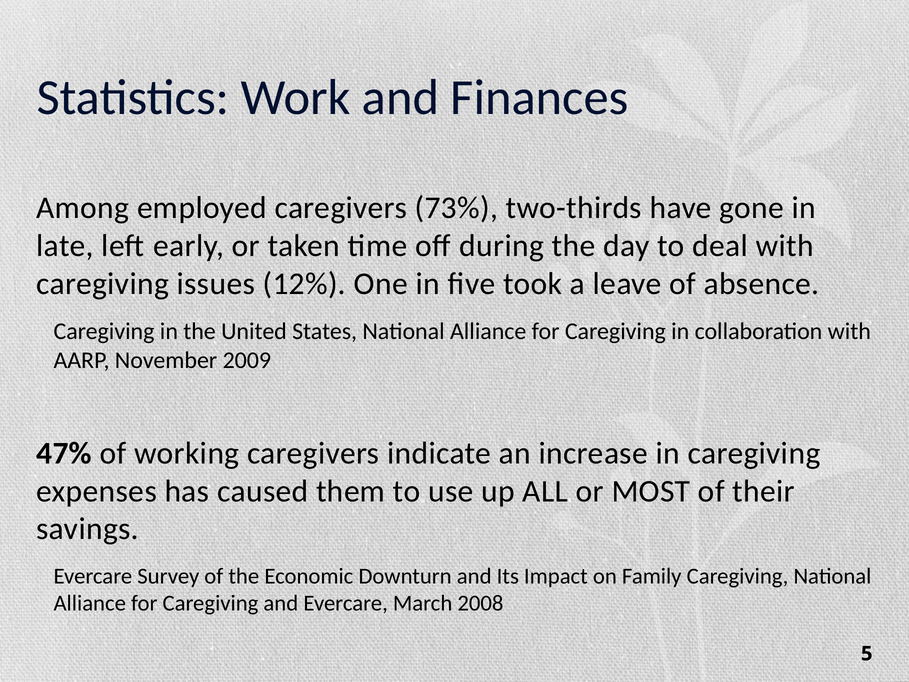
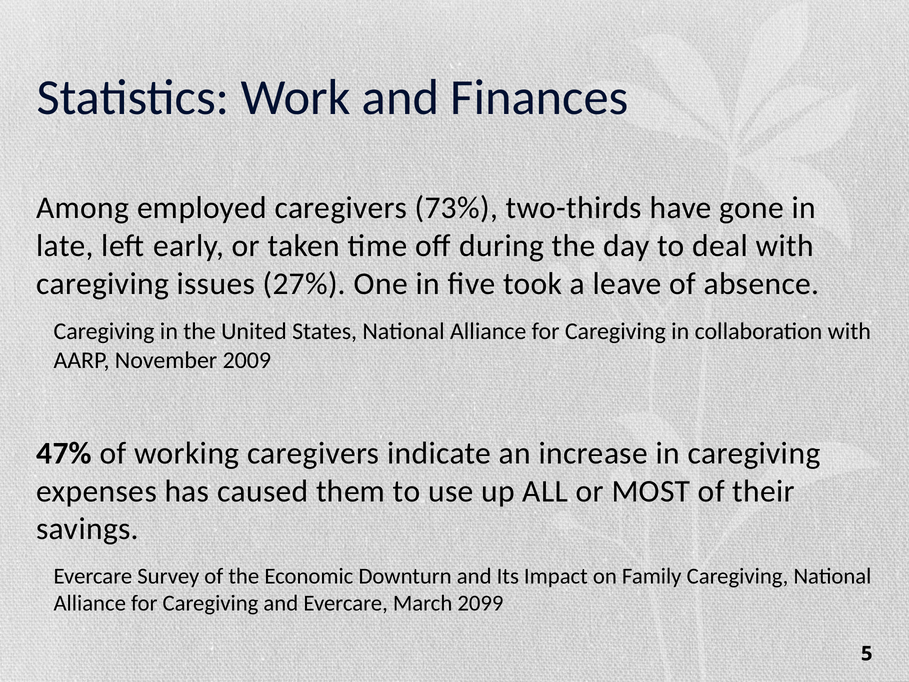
12%: 12% -> 27% (304, 284)
2008: 2008 -> 2099 (480, 603)
